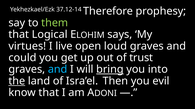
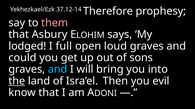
them colour: light green -> pink (55, 23)
Logical: Logical -> Asbury (50, 35)
virtues: virtues -> lodged (27, 46)
live: live -> full (64, 46)
trust: trust -> sons (141, 58)
bring underline: present -> none (110, 70)
